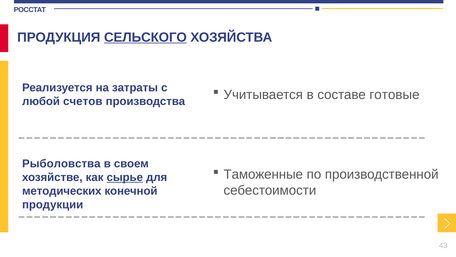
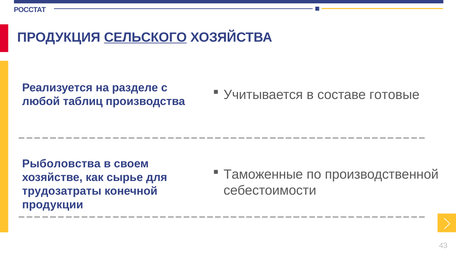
затраты: затраты -> разделе (135, 87)
счетов: счетов -> таблиц (83, 101)
сырье underline: present -> none (125, 177)
методических: методических -> трудозатраты (62, 191)
